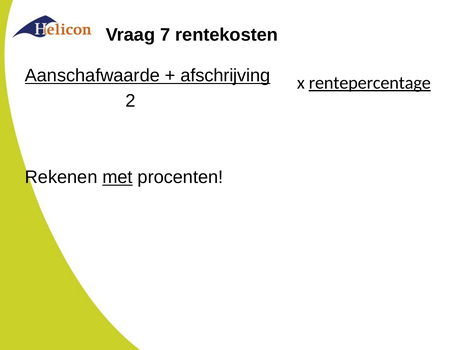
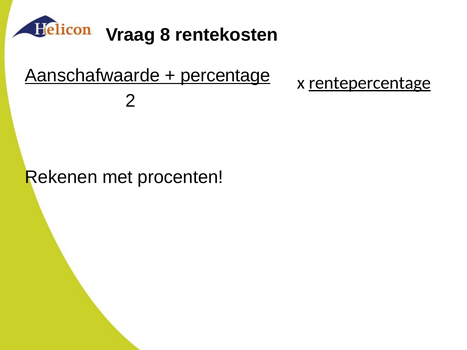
7: 7 -> 8 (165, 35)
afschrijving: afschrijving -> percentage (225, 76)
met underline: present -> none (118, 177)
